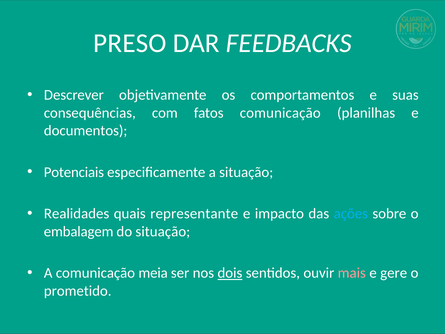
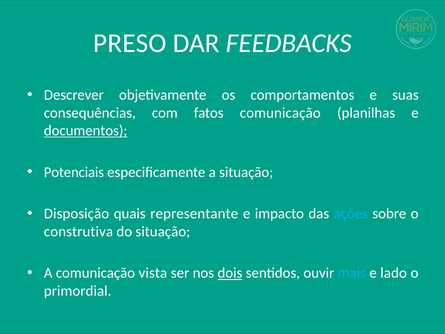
documentos underline: none -> present (86, 131)
Realidades: Realidades -> Disposição (77, 214)
embalagem: embalagem -> construtiva (78, 231)
meia: meia -> vista (153, 273)
mais colour: pink -> light blue (352, 273)
gere: gere -> lado (394, 273)
prometido: prometido -> primordial (78, 291)
